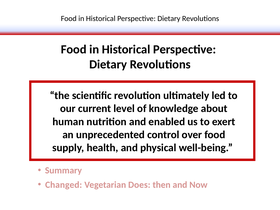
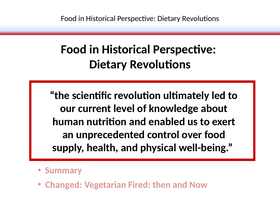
Does: Does -> Fired (139, 185)
